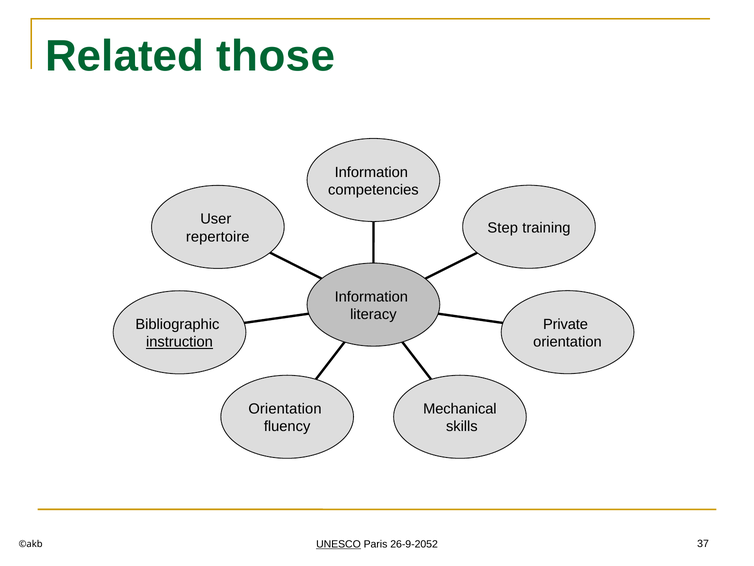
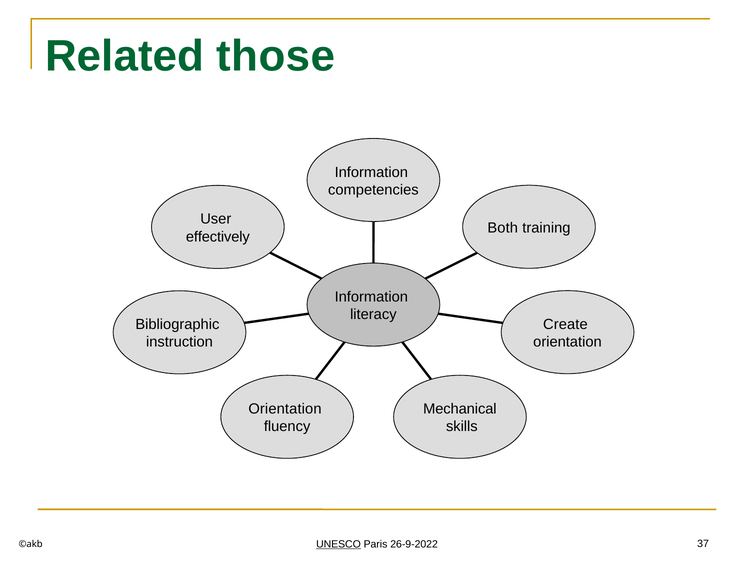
Step: Step -> Both (503, 228)
repertoire: repertoire -> effectively (218, 237)
Private: Private -> Create (565, 324)
instruction underline: present -> none (179, 342)
26-9-2052: 26-9-2052 -> 26-9-2022 (414, 544)
